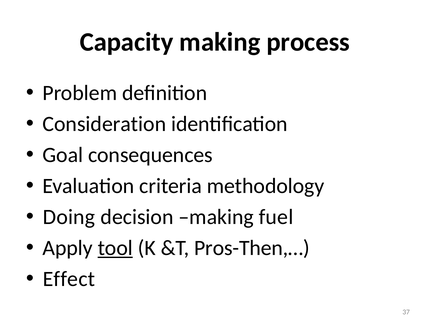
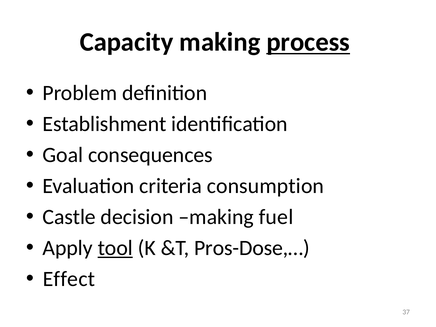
process underline: none -> present (308, 42)
Consideration: Consideration -> Establishment (104, 124)
methodology: methodology -> consumption (265, 186)
Doing: Doing -> Castle (69, 217)
Pros-Then,…: Pros-Then,… -> Pros-Dose,… (252, 248)
